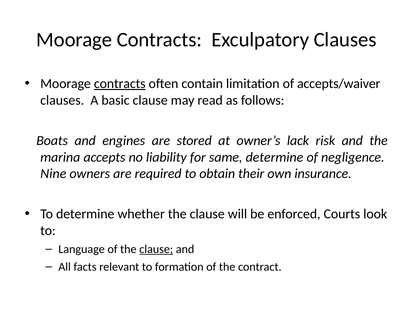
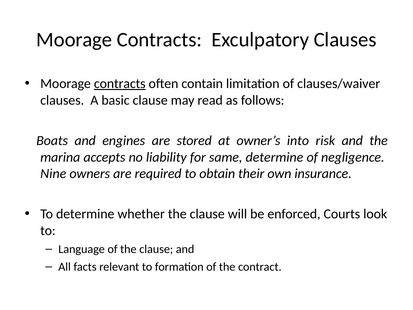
accepts/waiver: accepts/waiver -> clauses/waiver (339, 84)
lack: lack -> into (298, 140)
clause underline: present -> none (156, 249)
